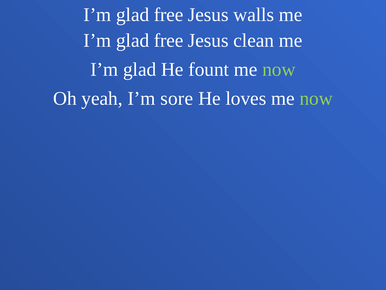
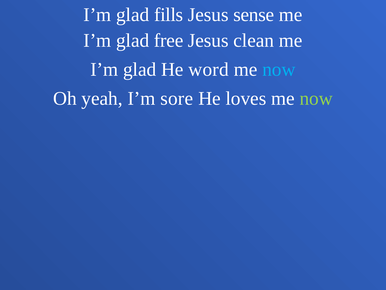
free: free -> fills (169, 15)
walls: walls -> sense (254, 15)
fount: fount -> word (209, 69)
now colour: light green -> light blue (279, 69)
